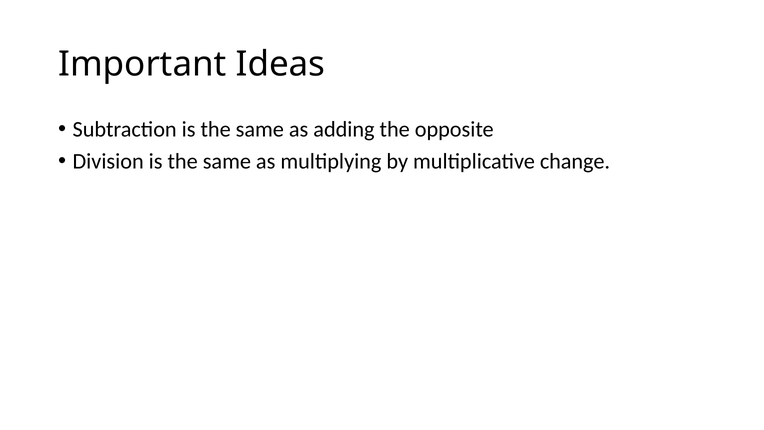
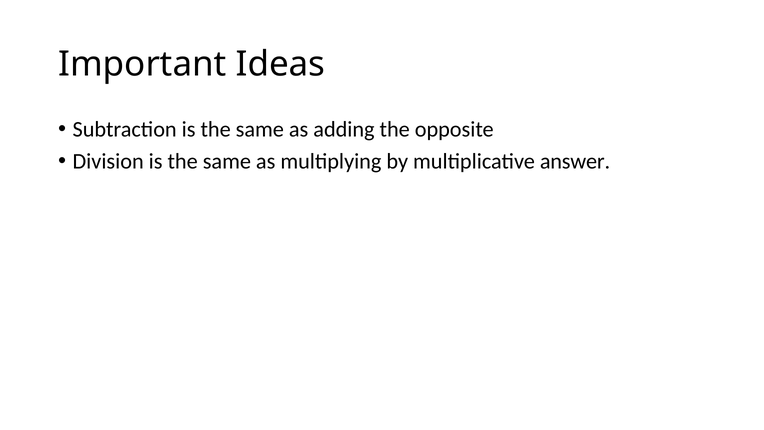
change: change -> answer (575, 161)
